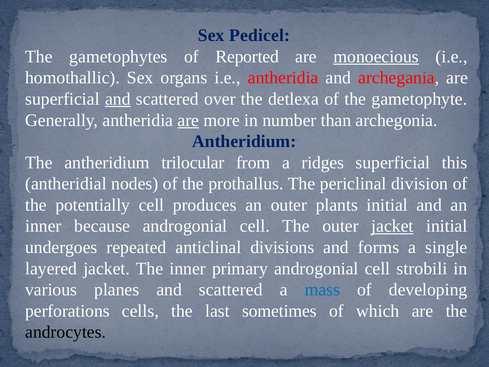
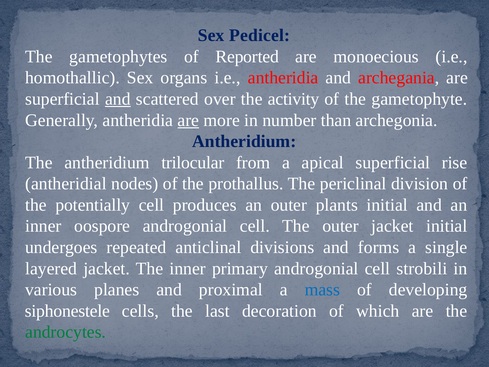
monoecious underline: present -> none (376, 57)
detlexa: detlexa -> activity (294, 99)
ridges: ridges -> apical (323, 162)
this: this -> rise (455, 162)
because: because -> oospore (102, 226)
jacket underline: present -> none (392, 226)
planes and scattered: scattered -> proximal (231, 290)
perforations: perforations -> siphonestele (67, 311)
sometimes: sometimes -> decoration (279, 311)
androcytes colour: black -> green (66, 332)
